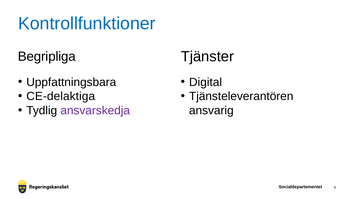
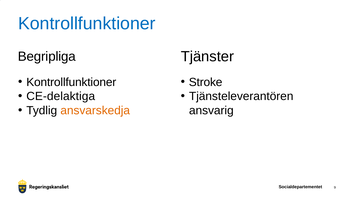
Uppfattningsbara: Uppfattningsbara -> Kontrollfunktioner (71, 82)
Digital: Digital -> Stroke (206, 82)
ansvarskedja colour: purple -> orange (95, 111)
